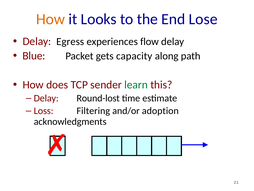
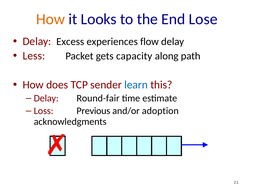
Egress: Egress -> Excess (70, 41)
Blue: Blue -> Less (34, 56)
learn colour: green -> blue (136, 85)
Round-lost: Round-lost -> Round-fair (98, 98)
Filtering: Filtering -> Previous (93, 111)
